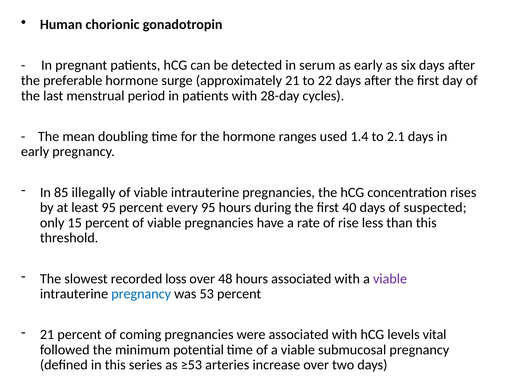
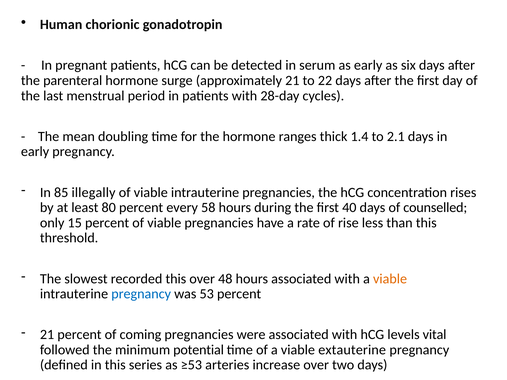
preferable: preferable -> parenteral (73, 81)
used: used -> thick (334, 137)
least 95: 95 -> 80 (109, 208)
every 95: 95 -> 58 (208, 208)
suspected: suspected -> counselled (435, 208)
recorded loss: loss -> this (176, 279)
viable colour: purple -> orange (390, 279)
submucosal: submucosal -> extauterine (352, 350)
